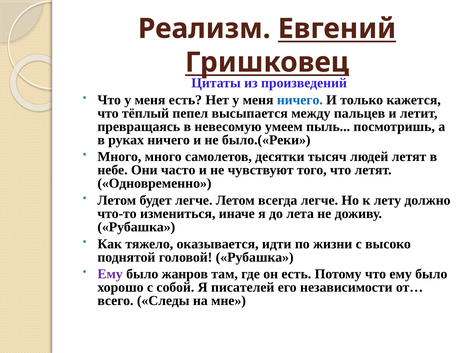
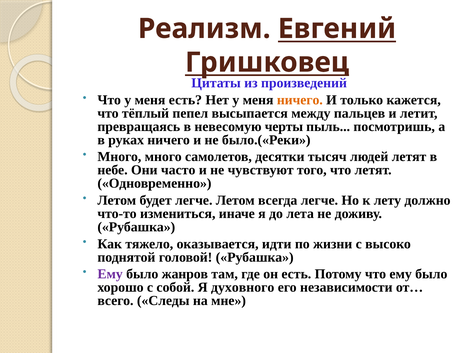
ничего colour: blue -> orange (300, 100)
умеем: умеем -> черты (284, 127)
писателей: писателей -> духовного (243, 288)
